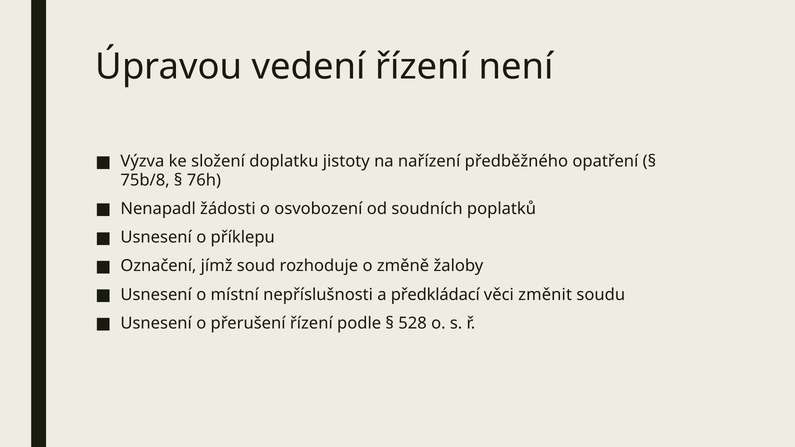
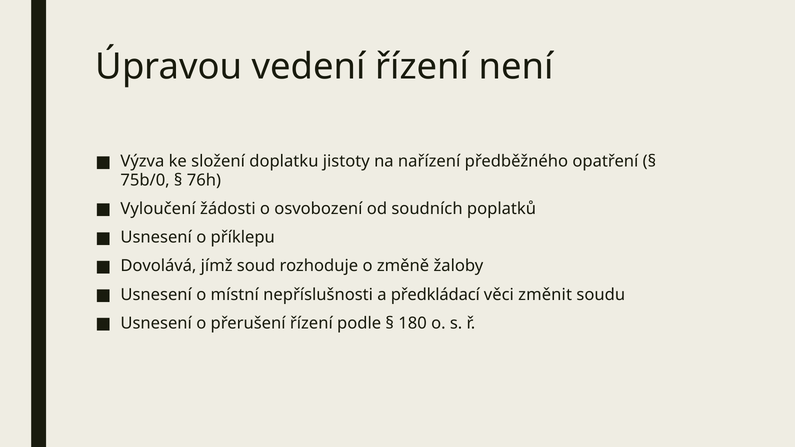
75b/8: 75b/8 -> 75b/0 (145, 180)
Nenapadl: Nenapadl -> Vyloučení (158, 209)
Označení: Označení -> Dovolává (158, 266)
528: 528 -> 180 (413, 323)
